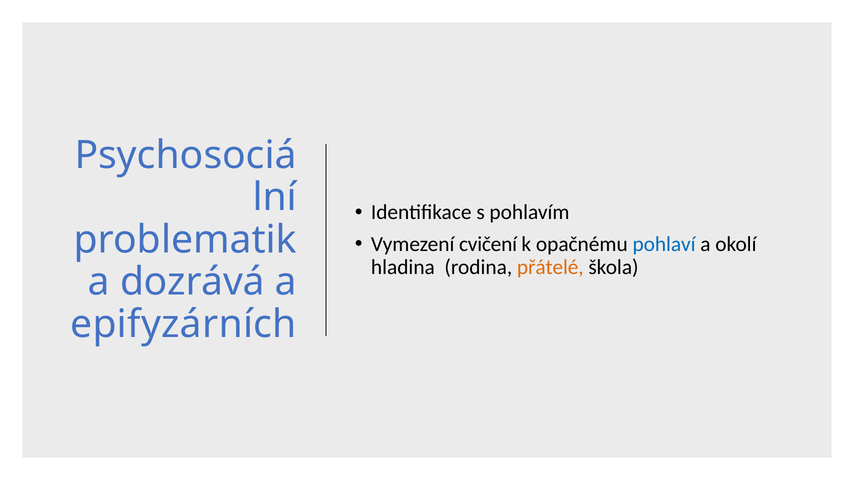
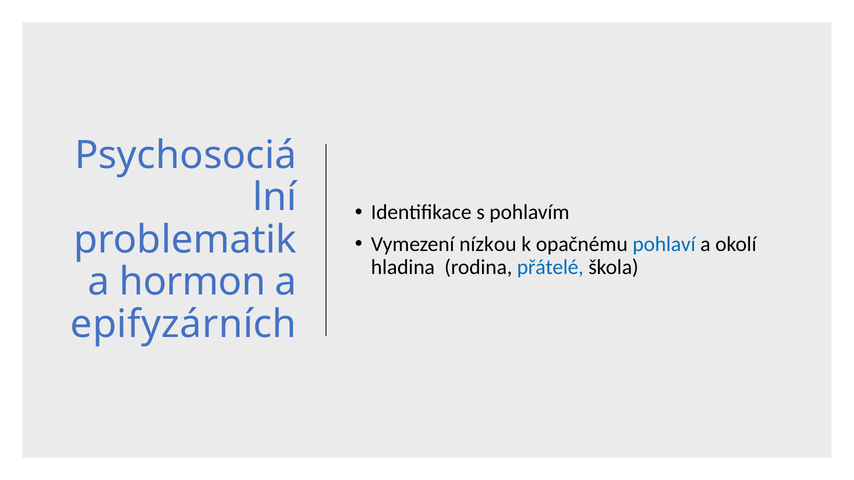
cvičení: cvičení -> nízkou (488, 244)
přátelé colour: orange -> blue (550, 268)
dozrává: dozrává -> hormon (193, 282)
